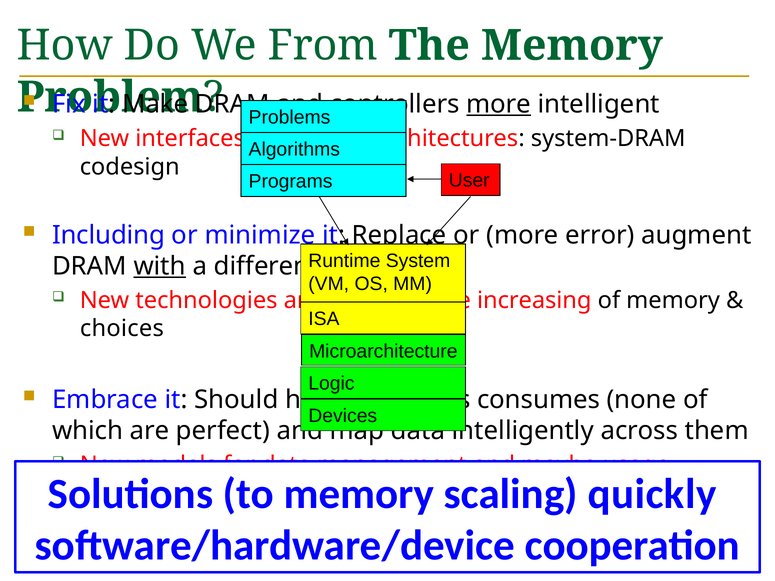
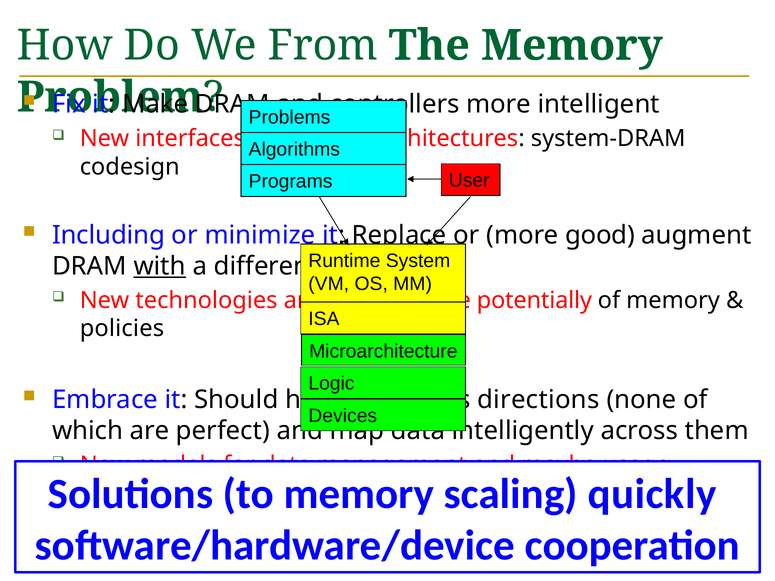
more underline: present -> none (499, 104)
error: error -> good (600, 235)
increasing: increasing -> potentially (534, 300)
choices: choices -> policies (122, 329)
consumes: consumes -> directions (538, 400)
